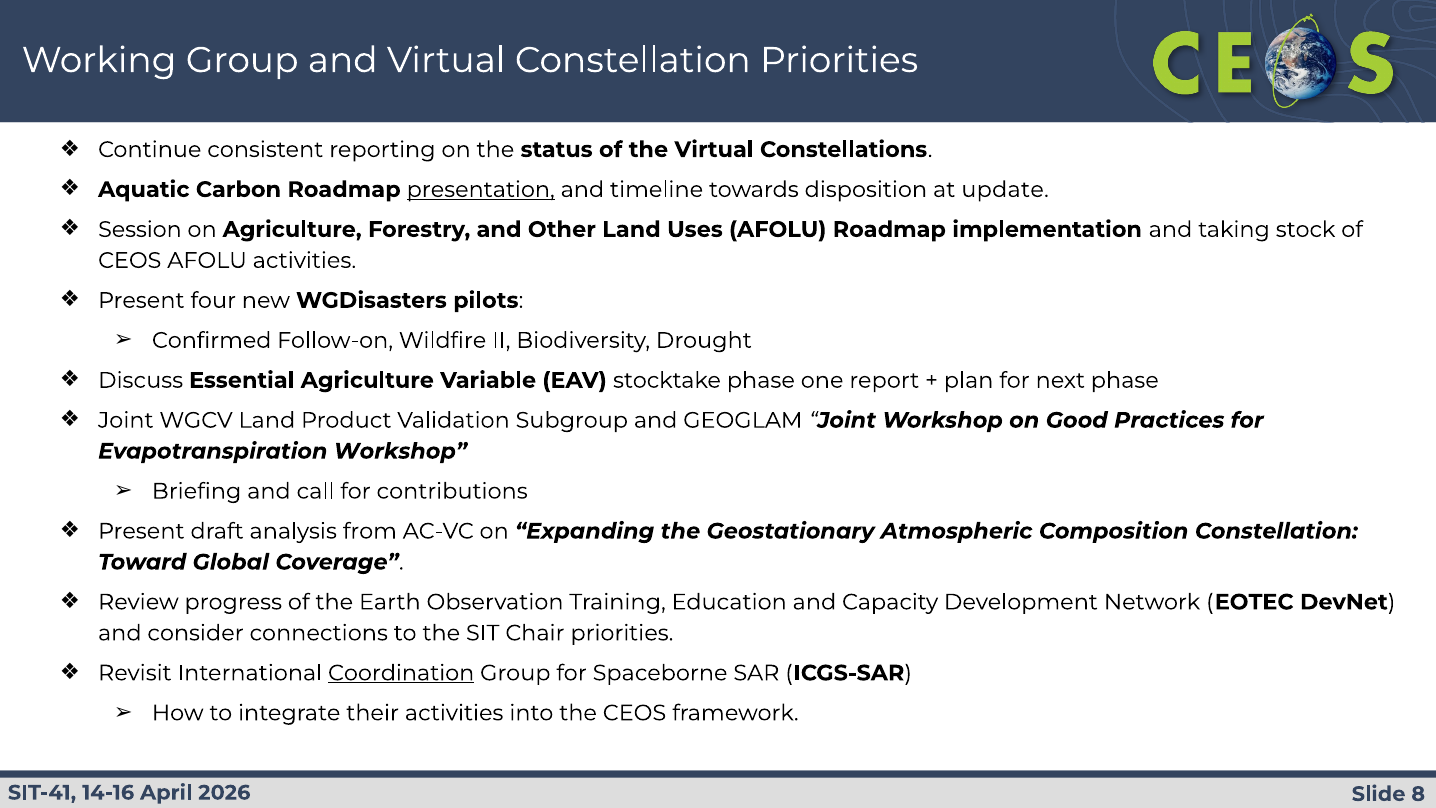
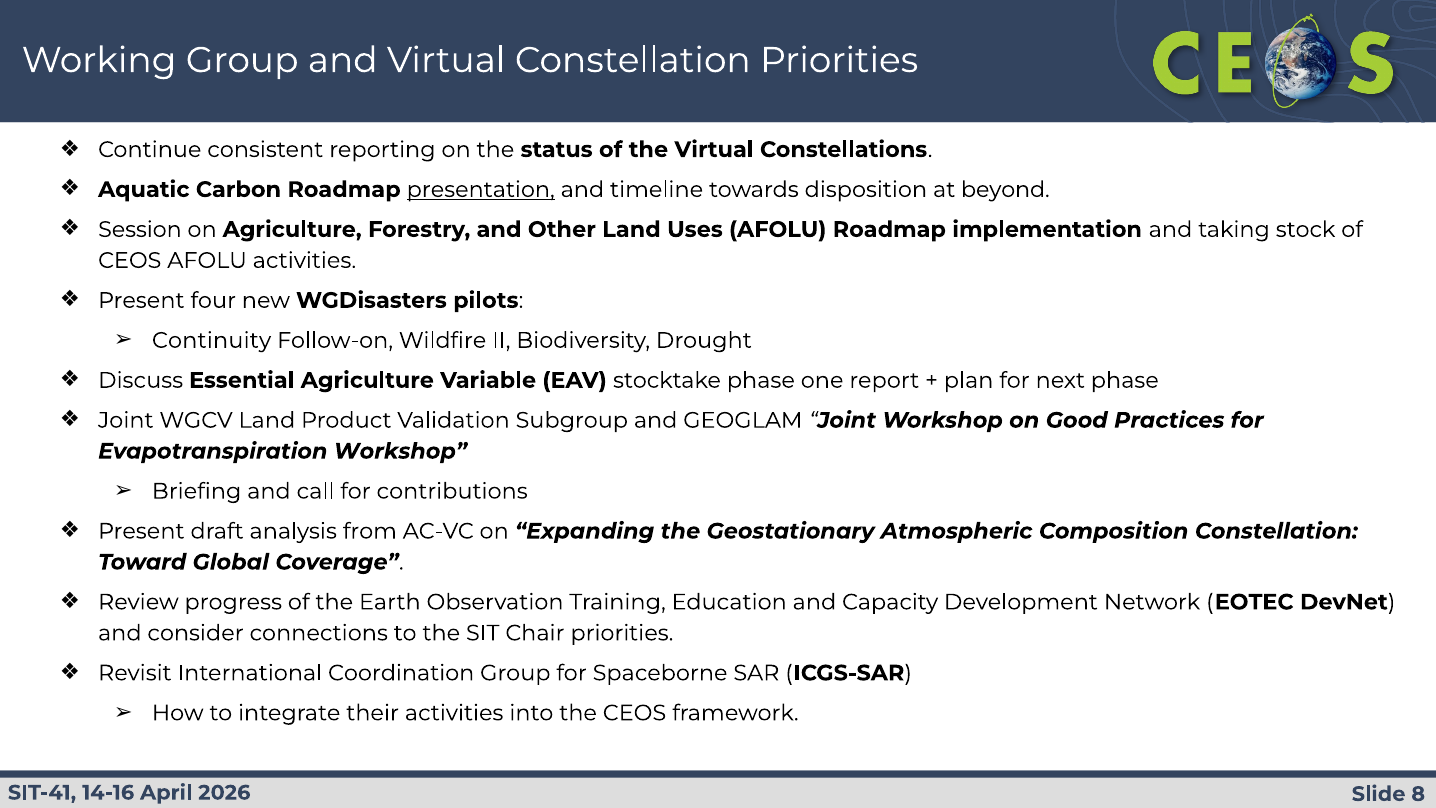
update: update -> beyond (1005, 190)
Confirmed: Confirmed -> Continuity (212, 340)
Coordination underline: present -> none (401, 673)
